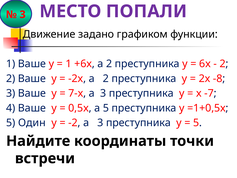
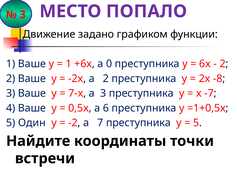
ПОПАЛИ: ПОПАЛИ -> ПОПАЛО (146, 11)
+6x а 2: 2 -> 0 (109, 64)
а 5: 5 -> 6 (106, 108)
-2 а 3: 3 -> 7 (100, 123)
